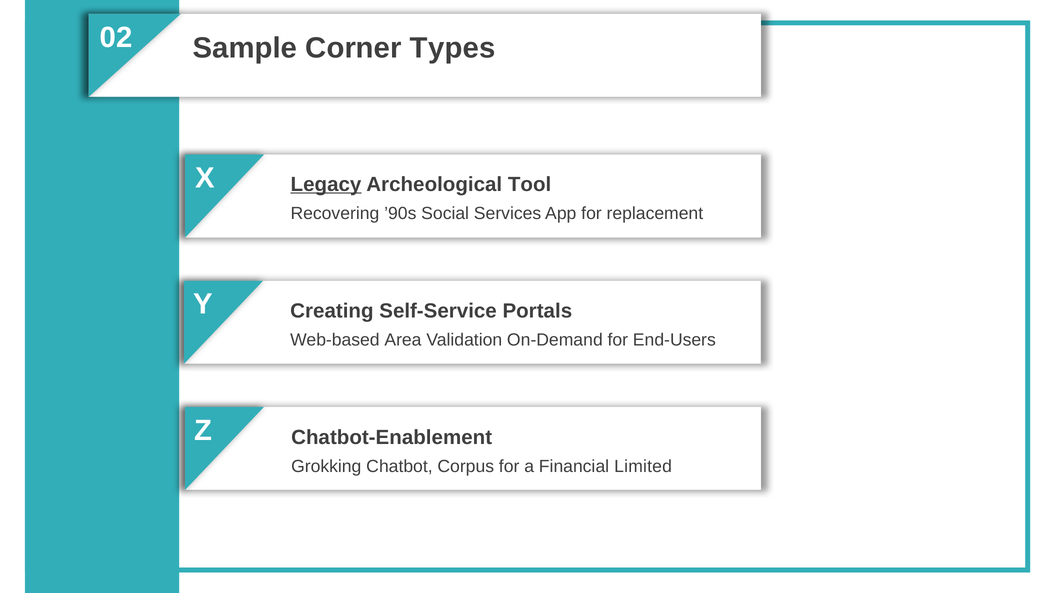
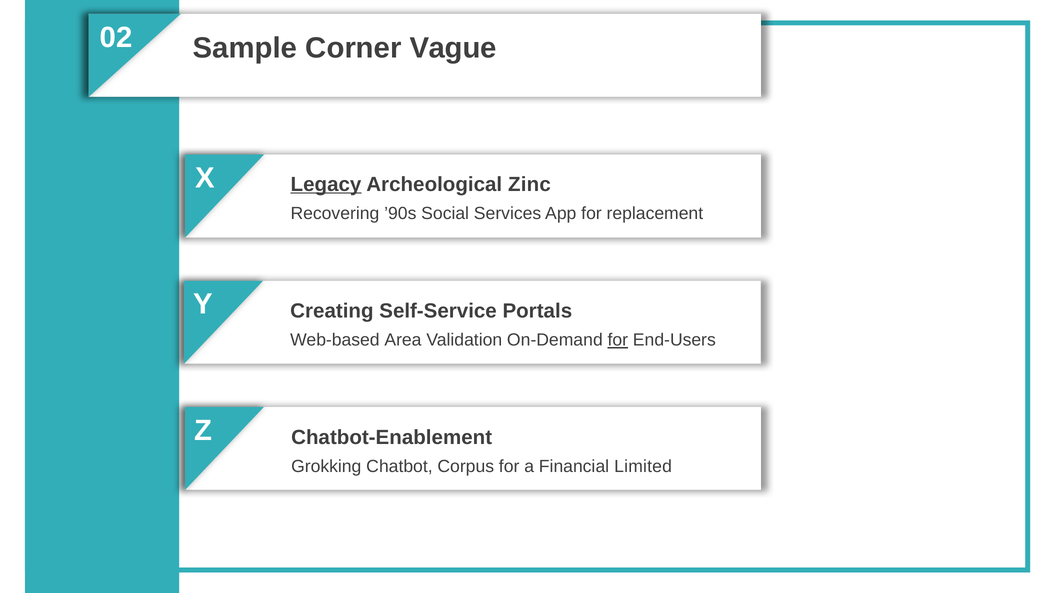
Types: Types -> Vague (453, 48)
Tool: Tool -> Zinc (529, 184)
for underline: none -> present (618, 340)
